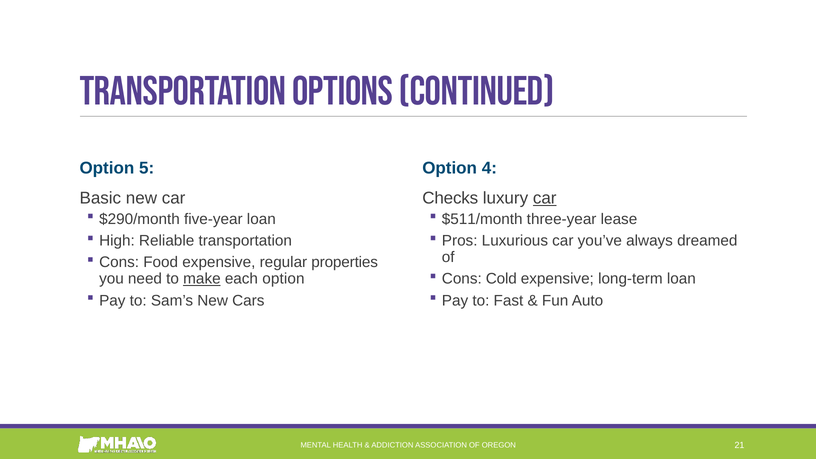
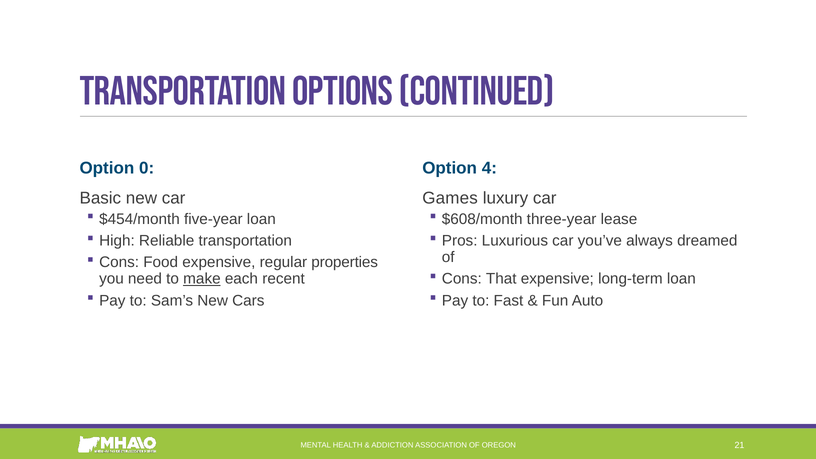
5: 5 -> 0 (147, 168)
Checks: Checks -> Games (450, 198)
car underline: present -> none (545, 198)
$290/month: $290/month -> $454/month (139, 219)
$511/month: $511/month -> $608/month (482, 219)
Cold: Cold -> That (501, 279)
each option: option -> recent (284, 279)
